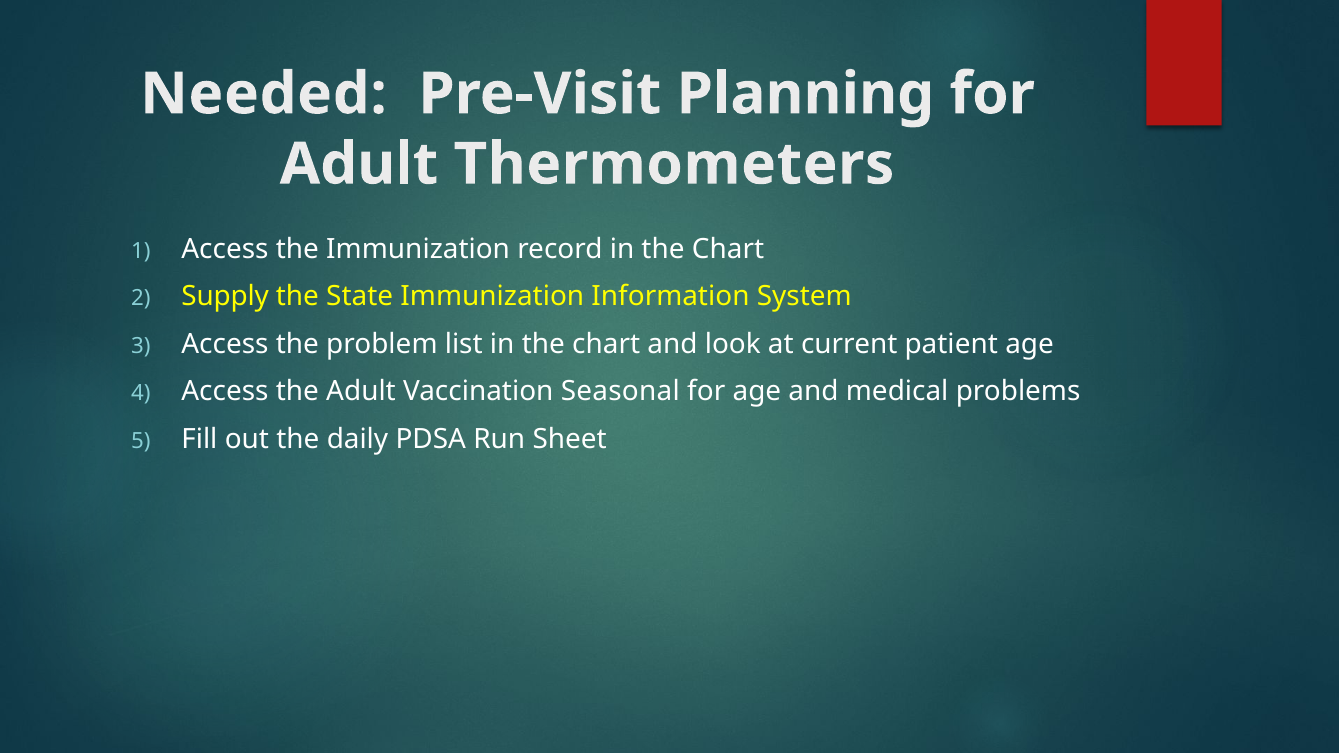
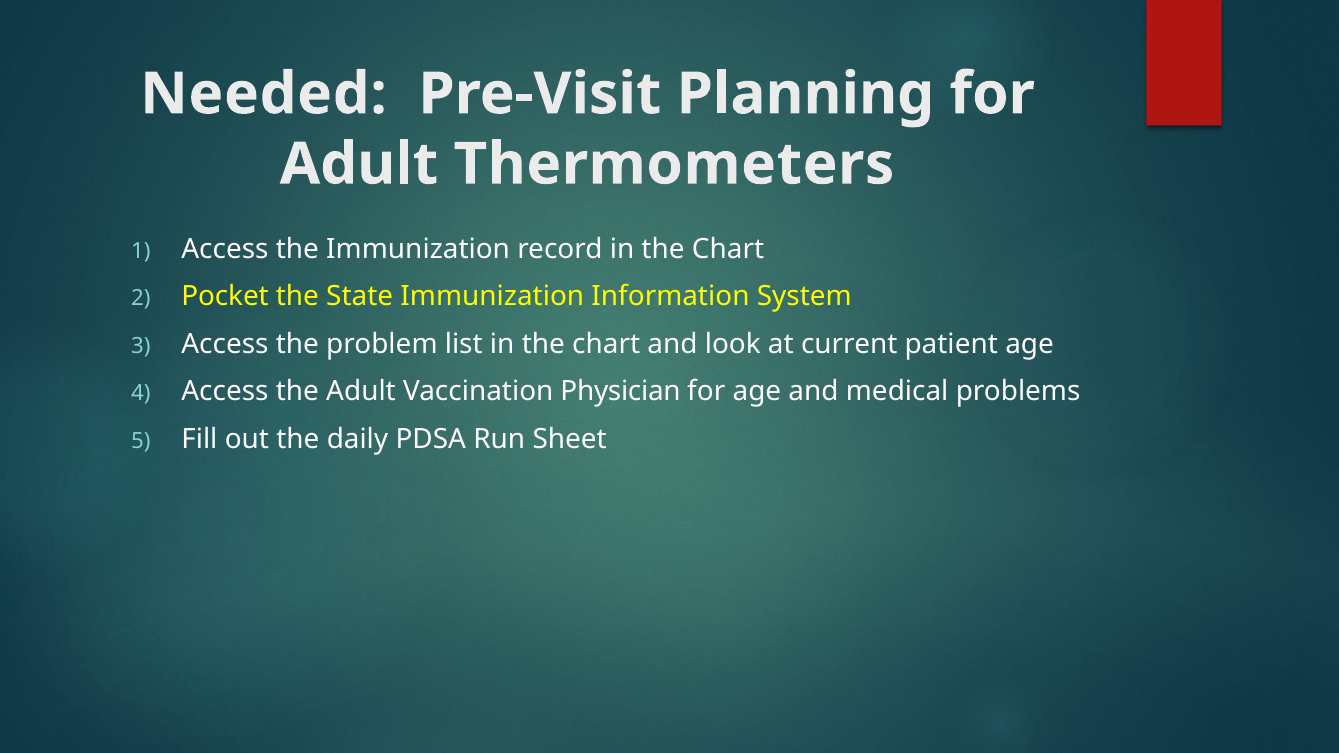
Supply: Supply -> Pocket (225, 297)
Seasonal: Seasonal -> Physician (621, 392)
